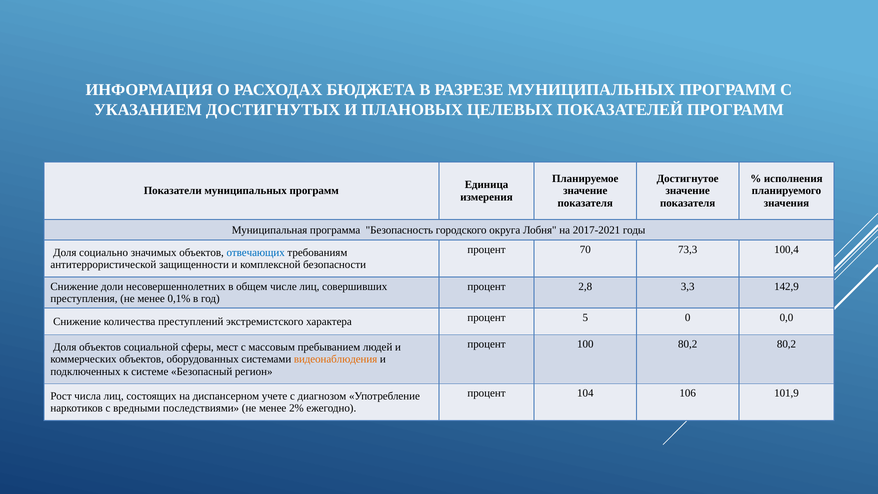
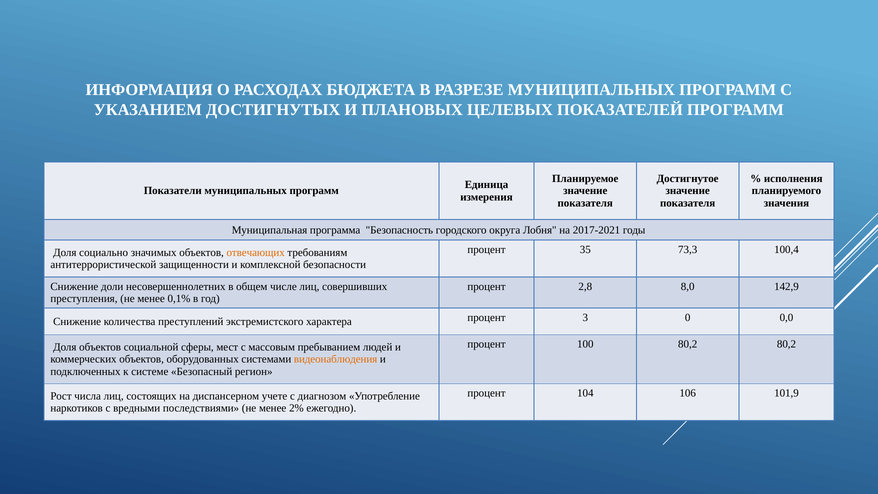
70: 70 -> 35 (585, 250)
отвечающих colour: blue -> orange (256, 252)
3,3: 3,3 -> 8,0 (688, 286)
5: 5 -> 3 (585, 317)
